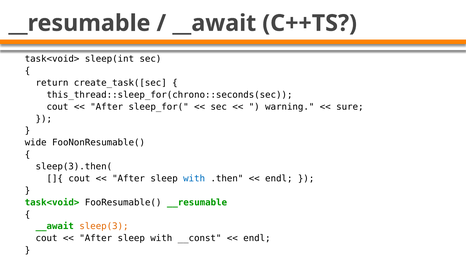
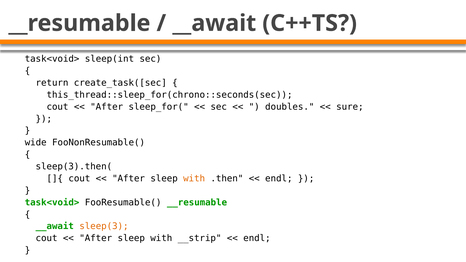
warning: warning -> doubles (290, 107)
with colour: blue -> orange (194, 179)
__const: __const -> __strip (200, 238)
